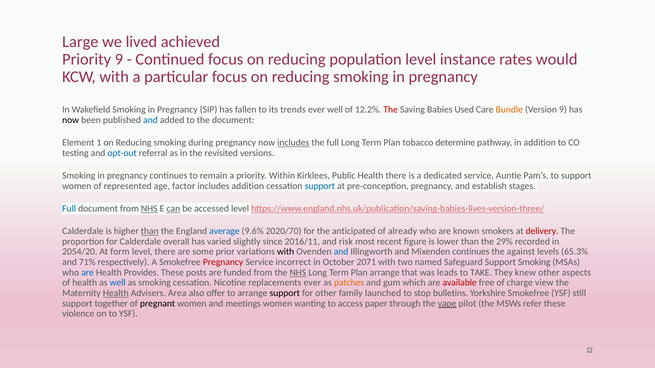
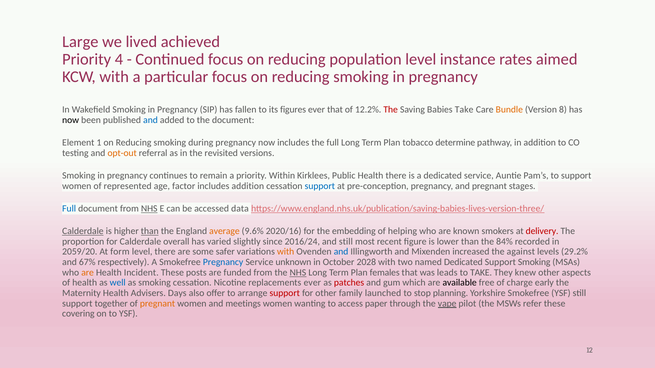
Priority 9: 9 -> 4 (119, 59)
would: would -> aimed (557, 59)
trends: trends -> figures (293, 110)
ever well: well -> that (335, 110)
Babies Used: Used -> Take (464, 110)
Version 9: 9 -> 8 (563, 110)
includes underline: present -> none (293, 143)
opt-out colour: blue -> orange (122, 153)
and establish: establish -> pregnant (489, 186)
can underline: present -> none (173, 209)
accessed level: level -> data (240, 209)
Calderdale underline: none -> present (83, 231)
average colour: blue -> orange (224, 231)
2020/70: 2020/70 -> 2020/16 (284, 231)
anticipated: anticipated -> embedding (354, 231)
already: already -> helping (403, 231)
2016/11: 2016/11 -> 2016/24 (302, 242)
and risk: risk -> still (346, 242)
29%: 29% -> 84% (504, 242)
2054/20: 2054/20 -> 2059/20 (80, 252)
prior: prior -> safer (225, 252)
with colour: black -> orange (286, 252)
Mixenden continues: continues -> increased (471, 252)
65.3%: 65.3% -> 29.2% (575, 252)
71%: 71% -> 67% (87, 262)
Pregnancy colour: red -> blue (223, 262)
incorrect: incorrect -> unknown (293, 262)
2071: 2071 -> 2028 (366, 262)
named Safeguard: Safeguard -> Dedicated (463, 262)
are colour: blue -> orange (88, 273)
Provides: Provides -> Incident (141, 273)
Plan arrange: arrange -> females (385, 273)
patches colour: orange -> red (349, 283)
available colour: red -> black (460, 283)
view: view -> early (544, 283)
Health underline: present -> none (116, 293)
Area: Area -> Days (177, 293)
support colour: black -> red (285, 293)
bulletins: bulletins -> planning (450, 293)
pregnant colour: black -> orange (158, 304)
violence: violence -> covering (78, 314)
